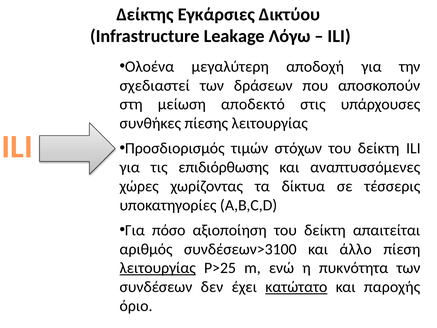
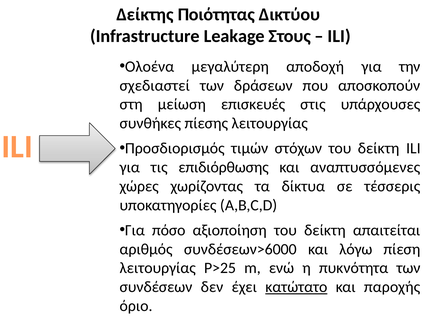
Εγκάρσιες: Εγκάρσιες -> Ποιότητας (216, 14)
Λόγω: Λόγω -> Στους (290, 36)
αποδεκτό: αποδεκτό -> επισκευές (253, 104)
συνδέσεων>3100: συνδέσεων>3100 -> συνδέσεων>6000 (240, 249)
άλλο: άλλο -> λόγω (356, 249)
λειτουργίας underline: present -> none (158, 268)
